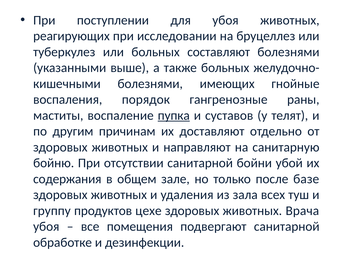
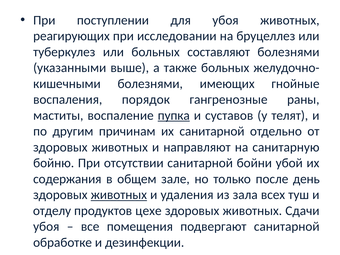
их доставляют: доставляют -> санитарной (212, 131)
базе: базе -> день (306, 179)
животных underline: none -> present (119, 195)
группу: группу -> отделу (52, 211)
Врача: Врача -> Сдачи (302, 211)
